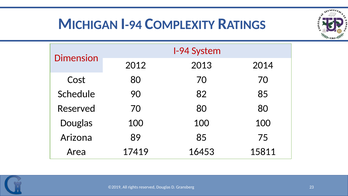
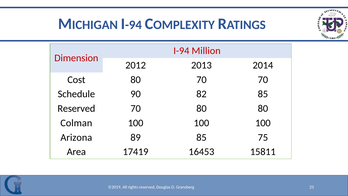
System: System -> Million (206, 51)
Douglas: Douglas -> Colman (76, 123)
